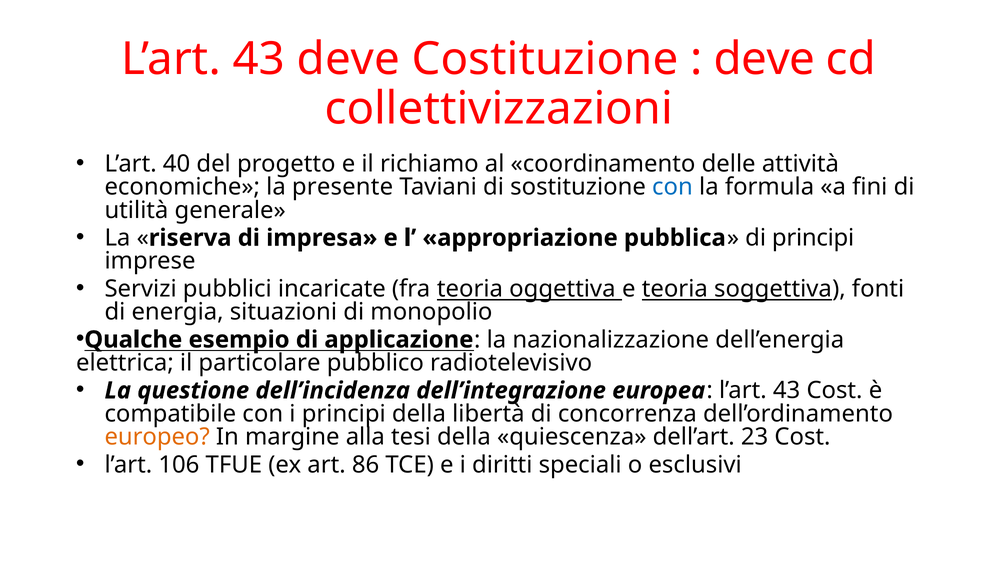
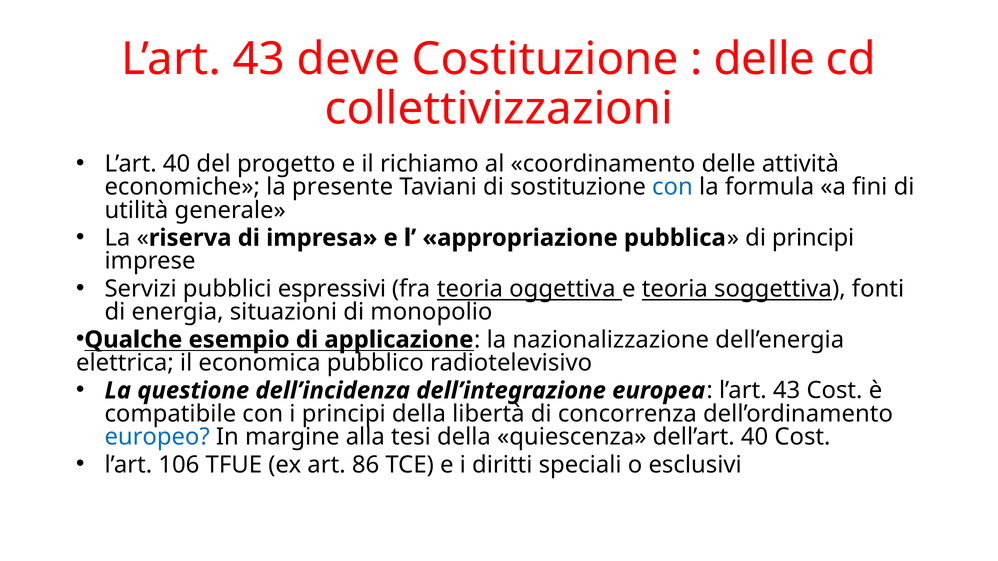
deve: deve -> delle (764, 59)
incaricate: incaricate -> espressivi (332, 289)
particolare: particolare -> economica (260, 363)
europeo colour: orange -> blue (157, 437)
dell’art 23: 23 -> 40 (755, 437)
